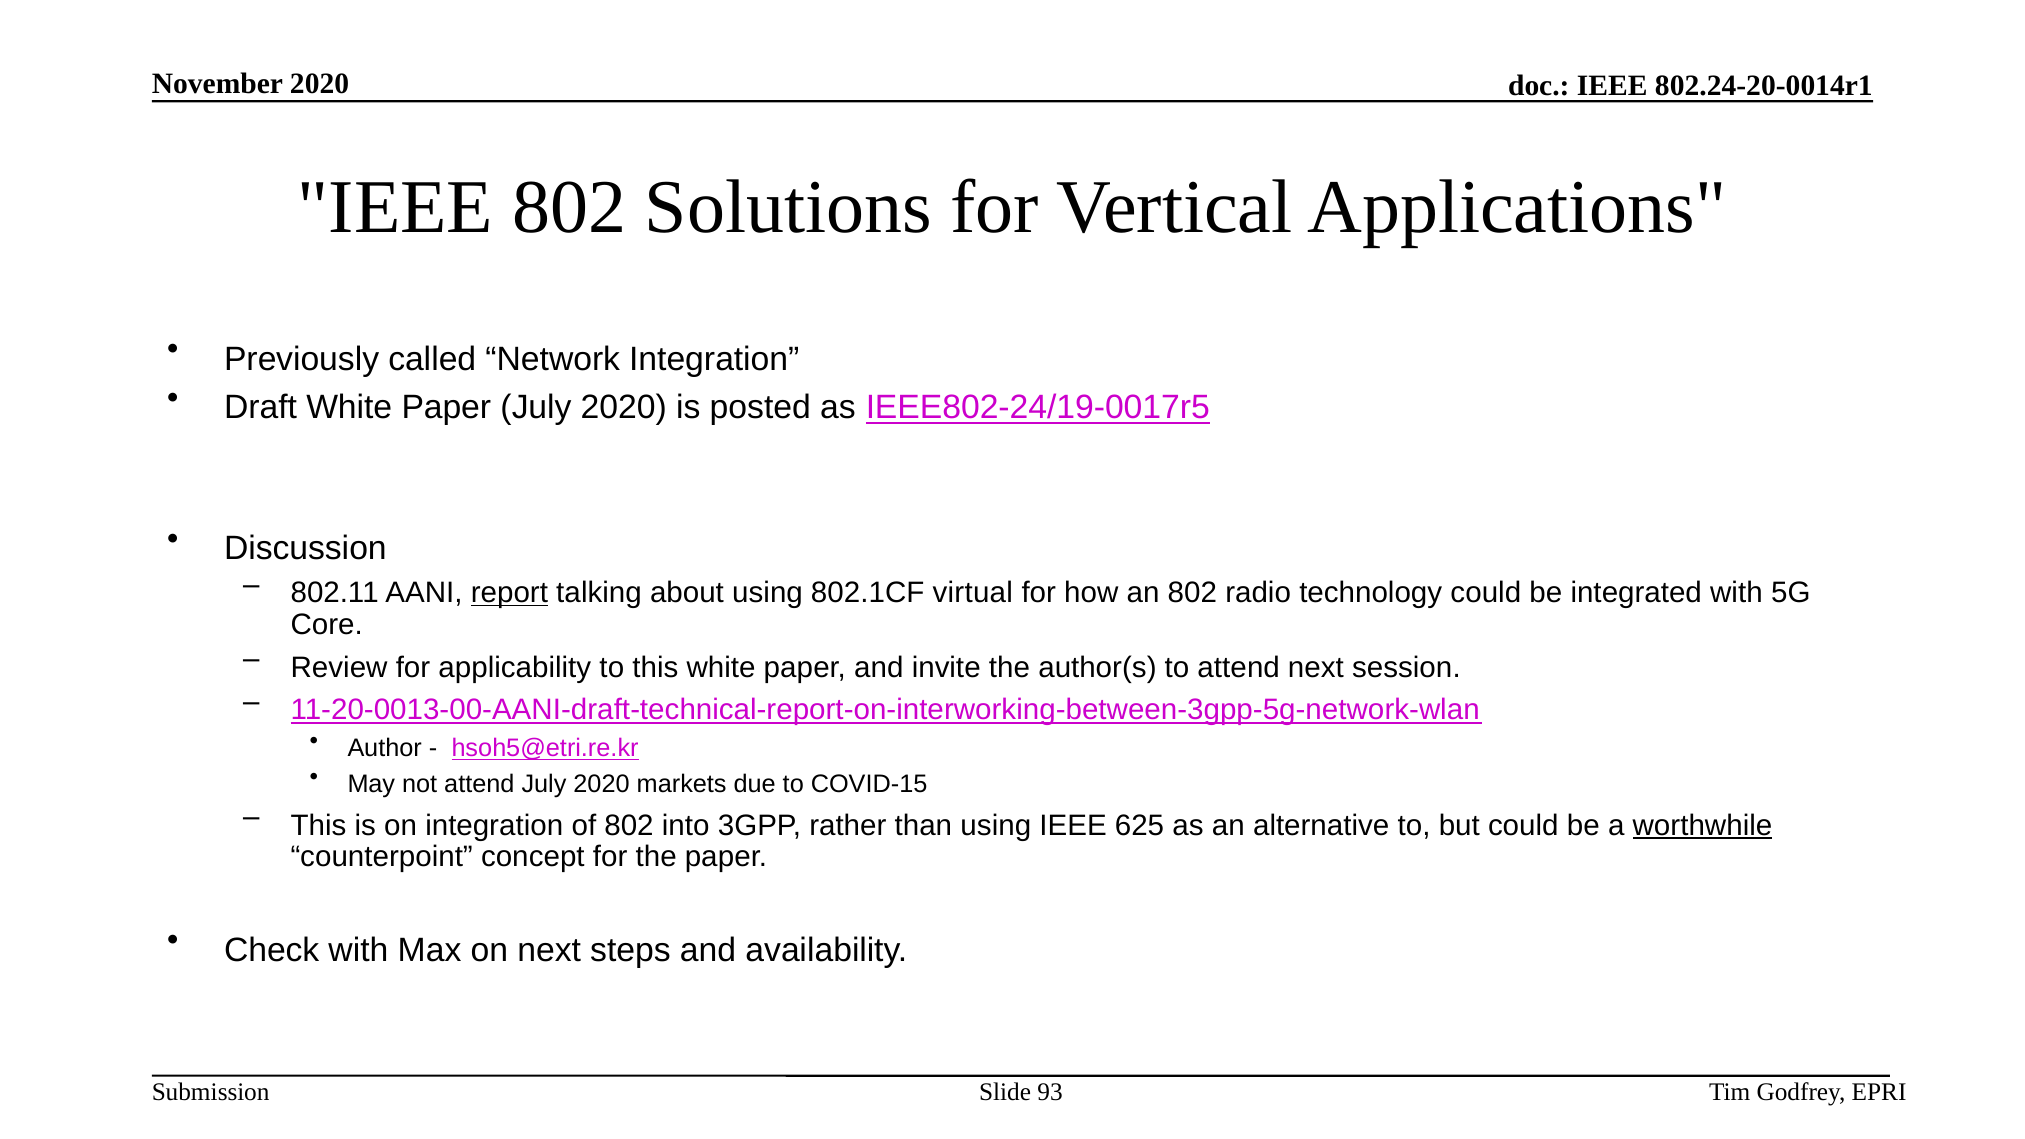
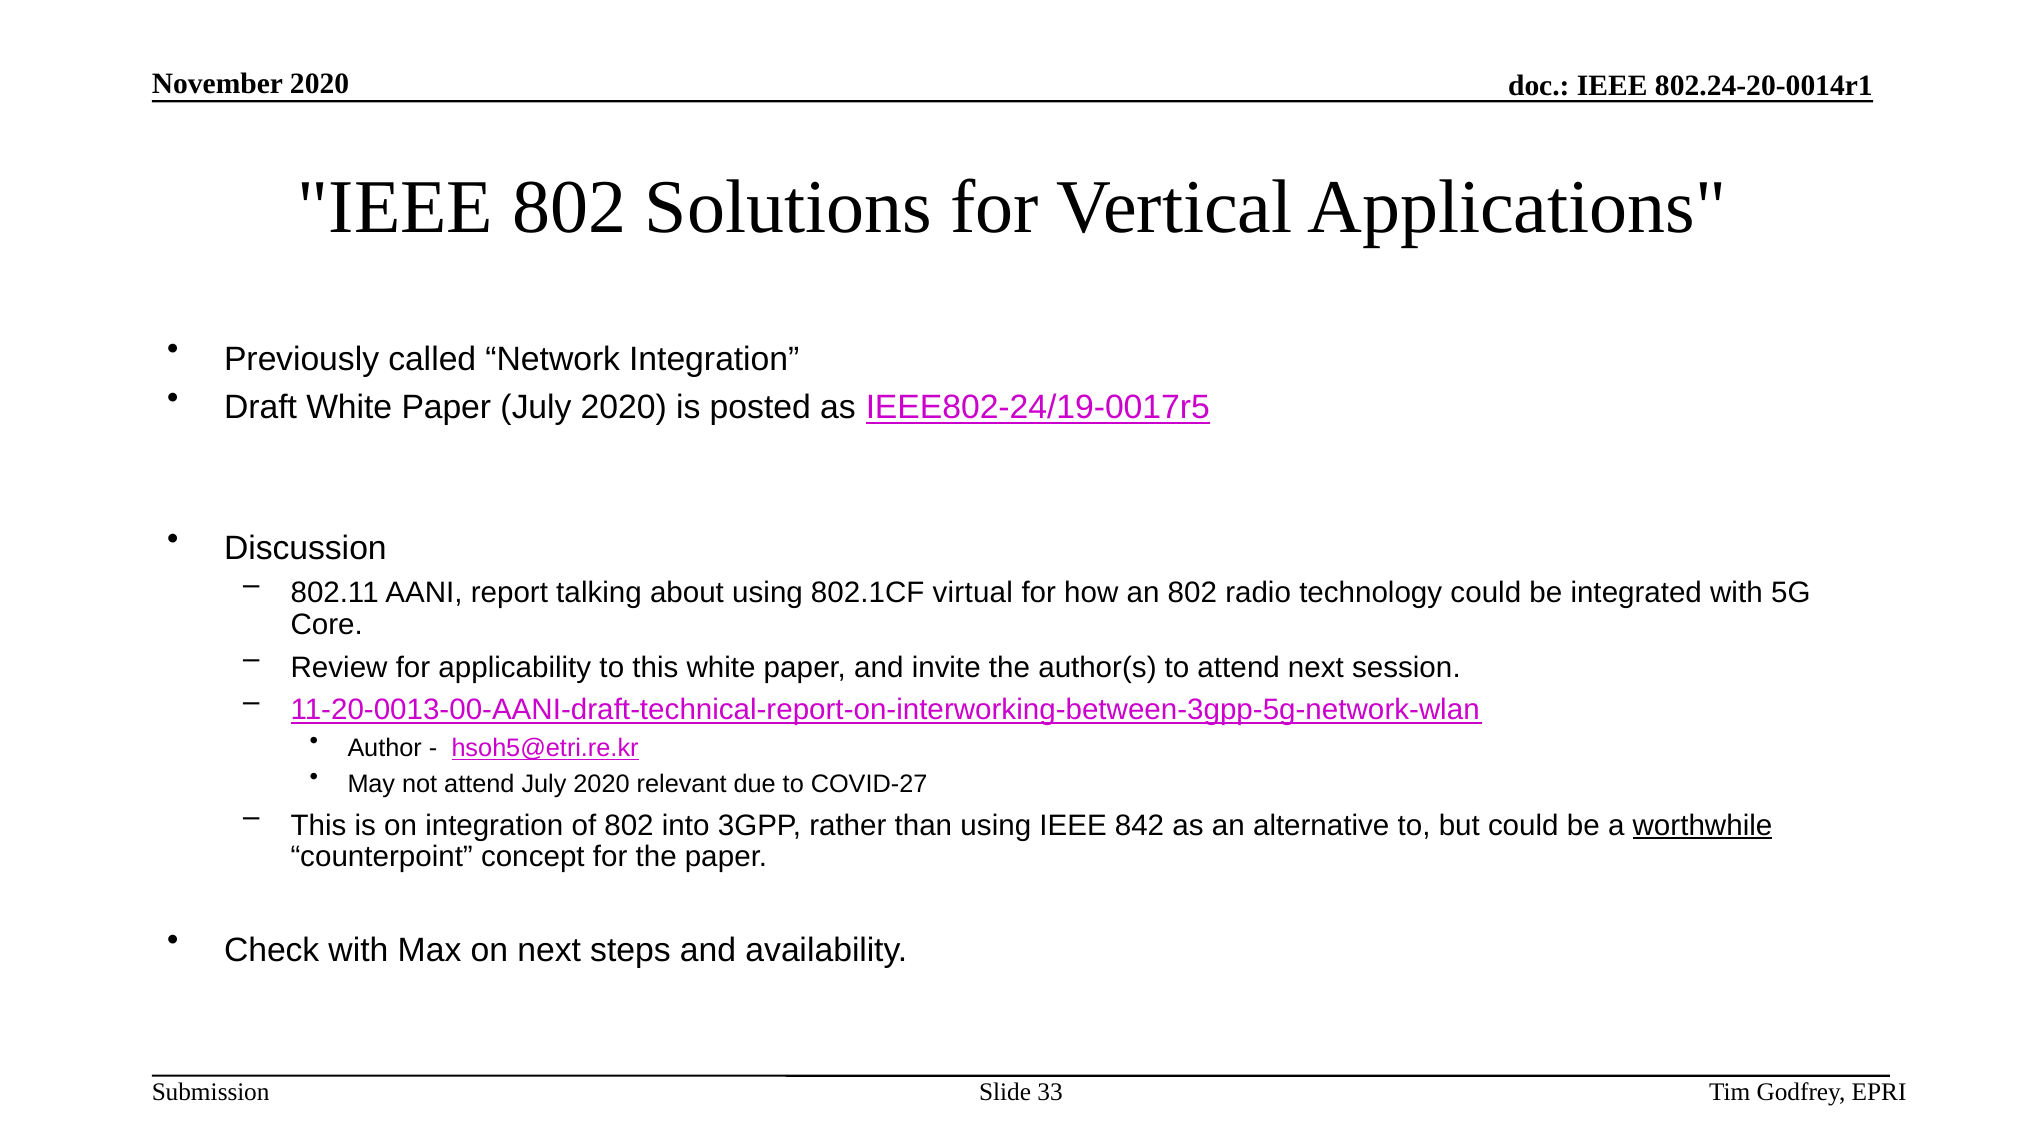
report underline: present -> none (509, 593)
markets: markets -> relevant (682, 785)
COVID-15: COVID-15 -> COVID-27 (869, 785)
625: 625 -> 842 (1139, 825)
93: 93 -> 33 (1050, 1092)
